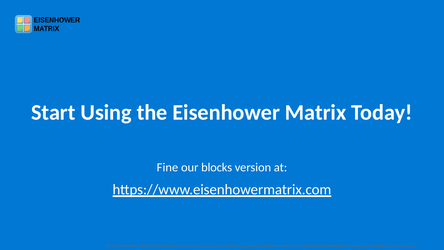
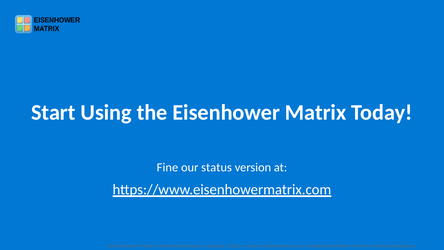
blocks: blocks -> status (217, 167)
